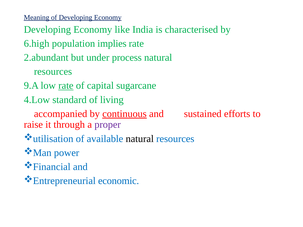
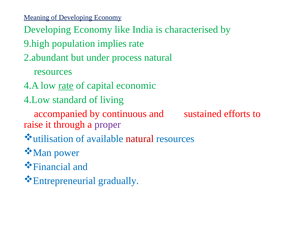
6.high: 6.high -> 9.high (37, 44)
9.A: 9.A -> 4.A (31, 86)
sugarcane: sugarcane -> economic (136, 86)
continuous underline: present -> none (125, 114)
natural colour: black -> red (140, 139)
economic: economic -> gradually (119, 181)
